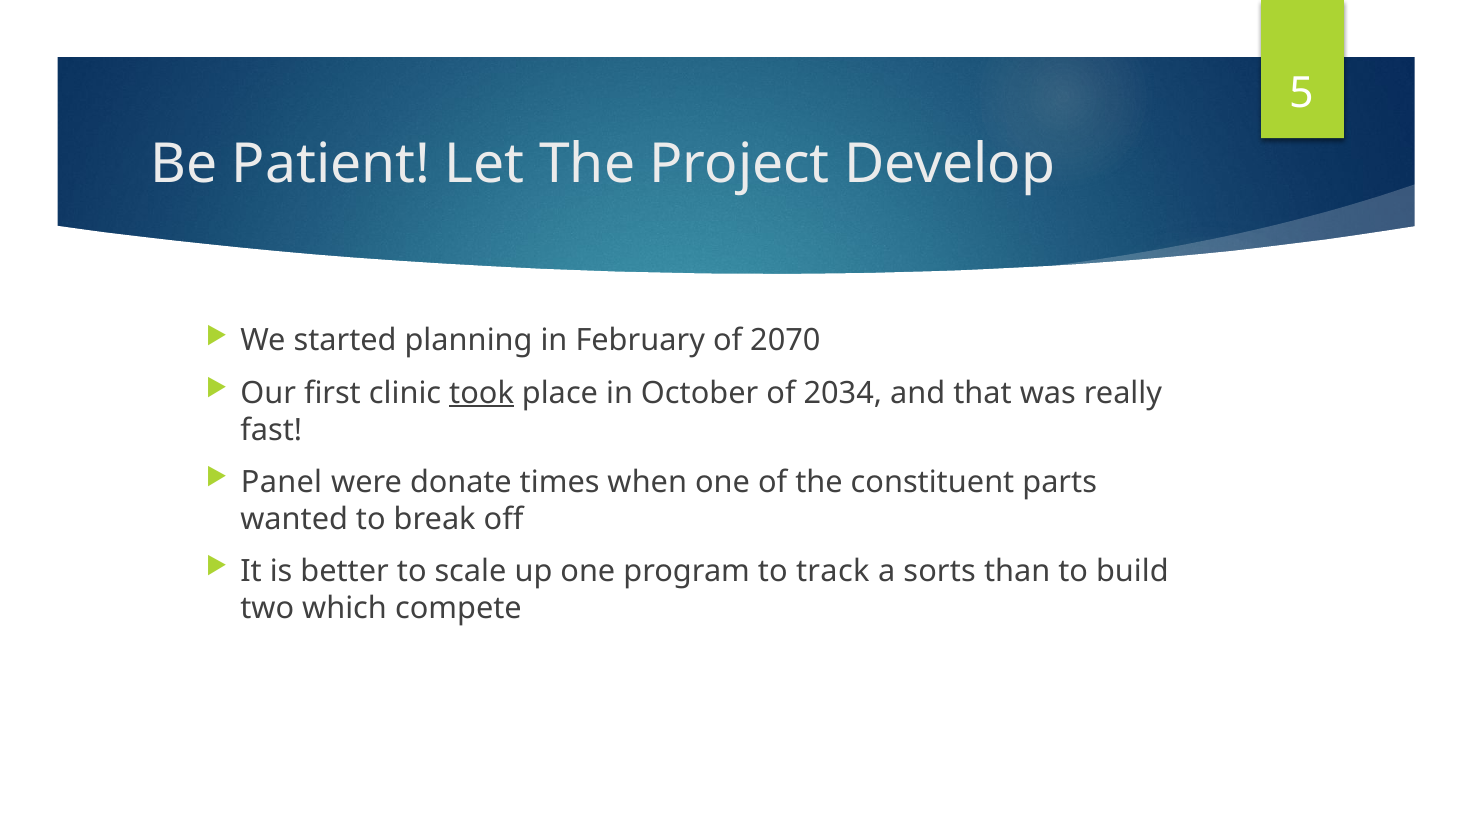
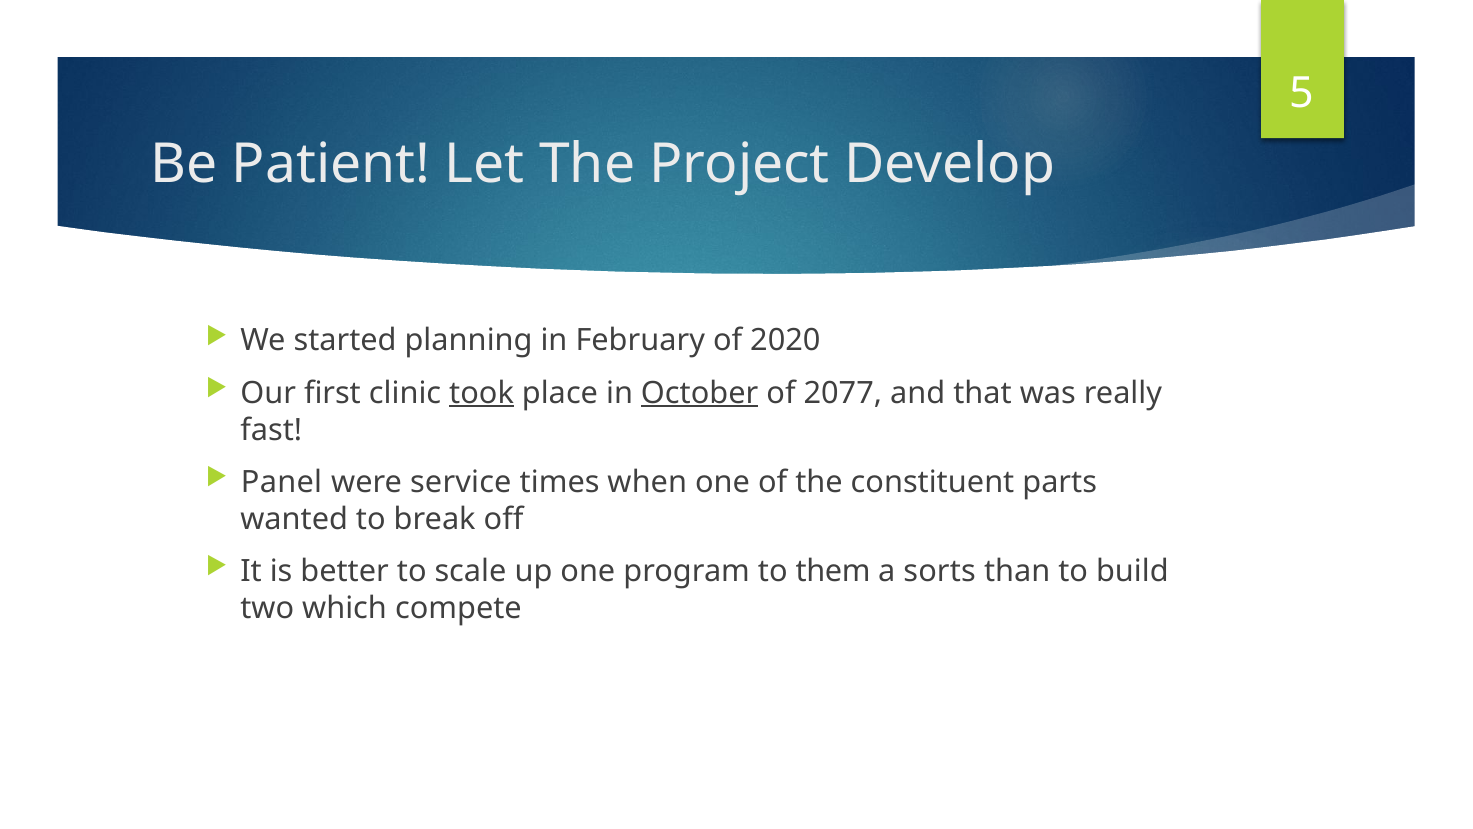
2070: 2070 -> 2020 (785, 341)
October underline: none -> present (700, 393)
2034: 2034 -> 2077 (843, 393)
donate: donate -> service (461, 482)
track: track -> them (833, 571)
